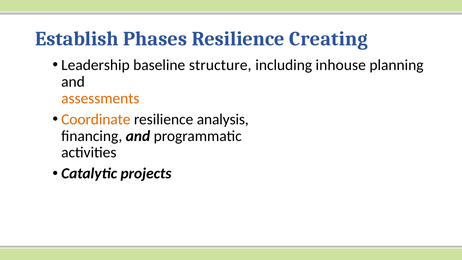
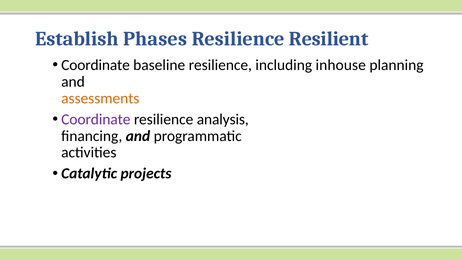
Creating: Creating -> Resilient (329, 39)
Leadership: Leadership -> Coordinate (96, 65)
baseline structure: structure -> resilience (220, 65)
Coordinate colour: orange -> purple (96, 119)
